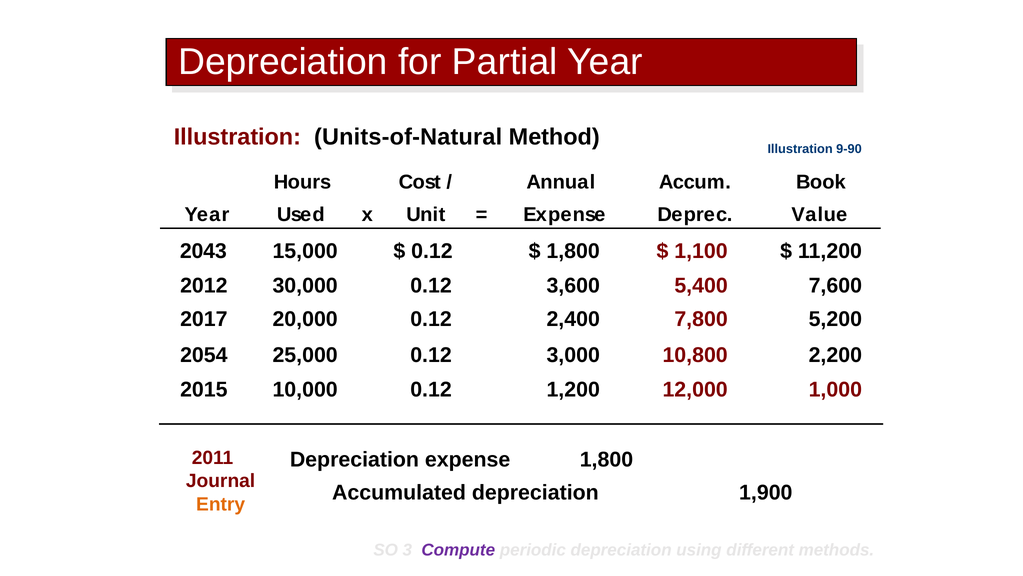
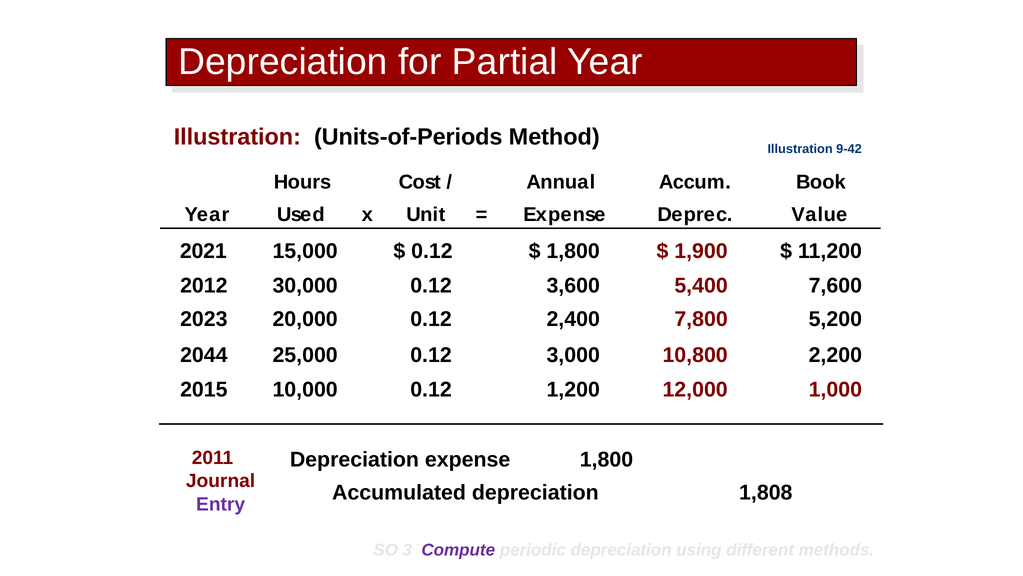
Units-of-Natural: Units-of-Natural -> Units-of-Periods (408, 137)
9-90: 9-90 -> 9-42 (849, 149)
2043: 2043 -> 2021 (203, 251)
1,100: 1,100 -> 1,900 (701, 251)
2017: 2017 -> 2023 (204, 319)
2054: 2054 -> 2044 (204, 355)
1,900: 1,900 -> 1,808 (766, 492)
Entry colour: orange -> purple (221, 504)
